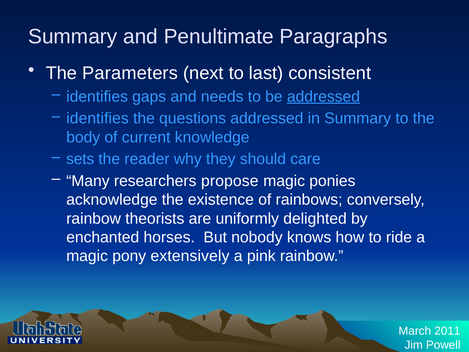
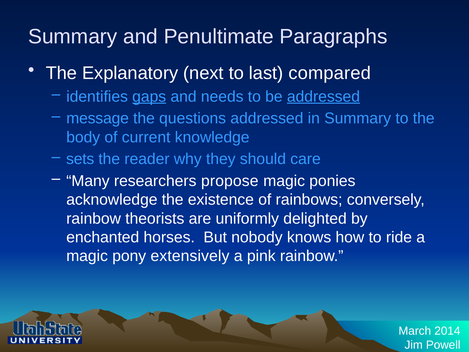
Parameters: Parameters -> Explanatory (130, 73)
consistent: consistent -> compared (330, 73)
gaps underline: none -> present (149, 96)
identifies: identifies -> message (98, 118)
2011: 2011 -> 2014 (447, 331)
